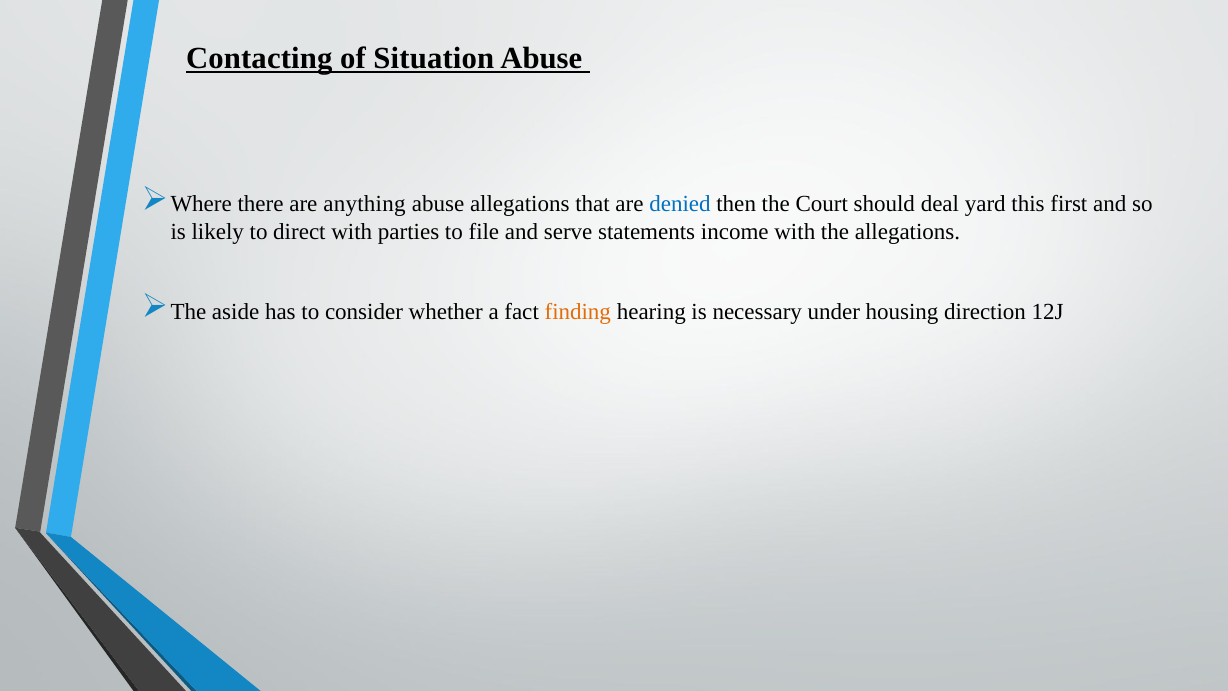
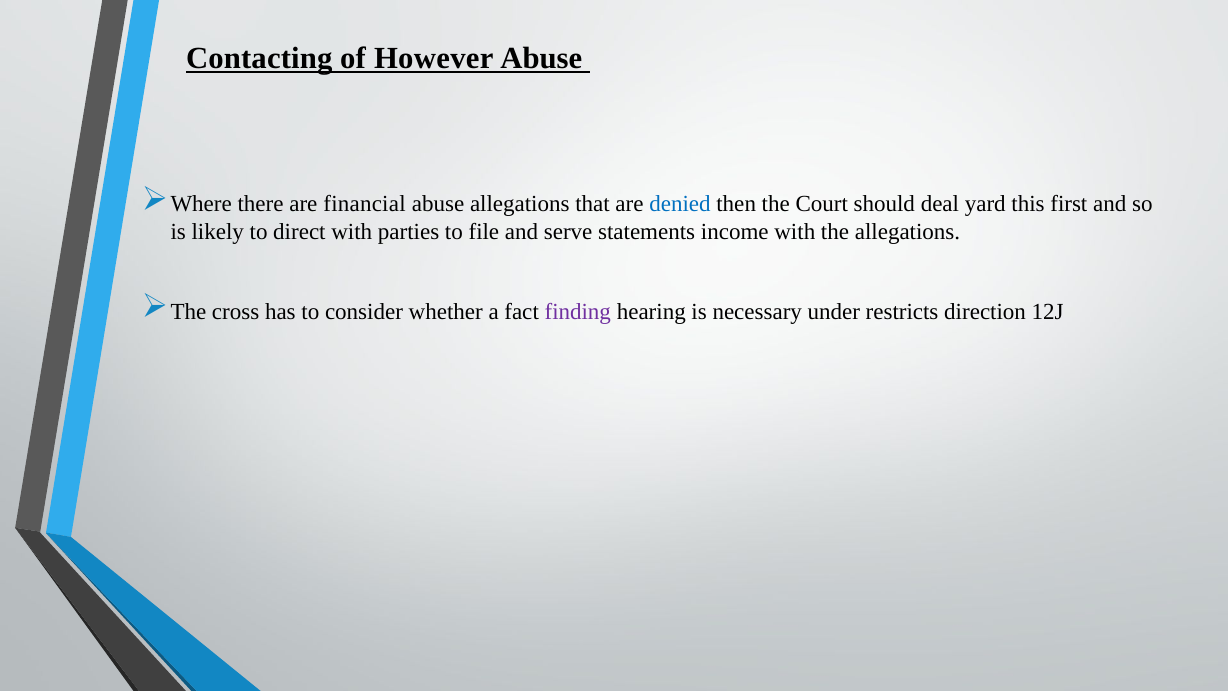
Situation: Situation -> However (434, 58)
anything: anything -> financial (365, 204)
aside: aside -> cross (236, 311)
finding colour: orange -> purple (578, 311)
housing: housing -> restricts (902, 311)
